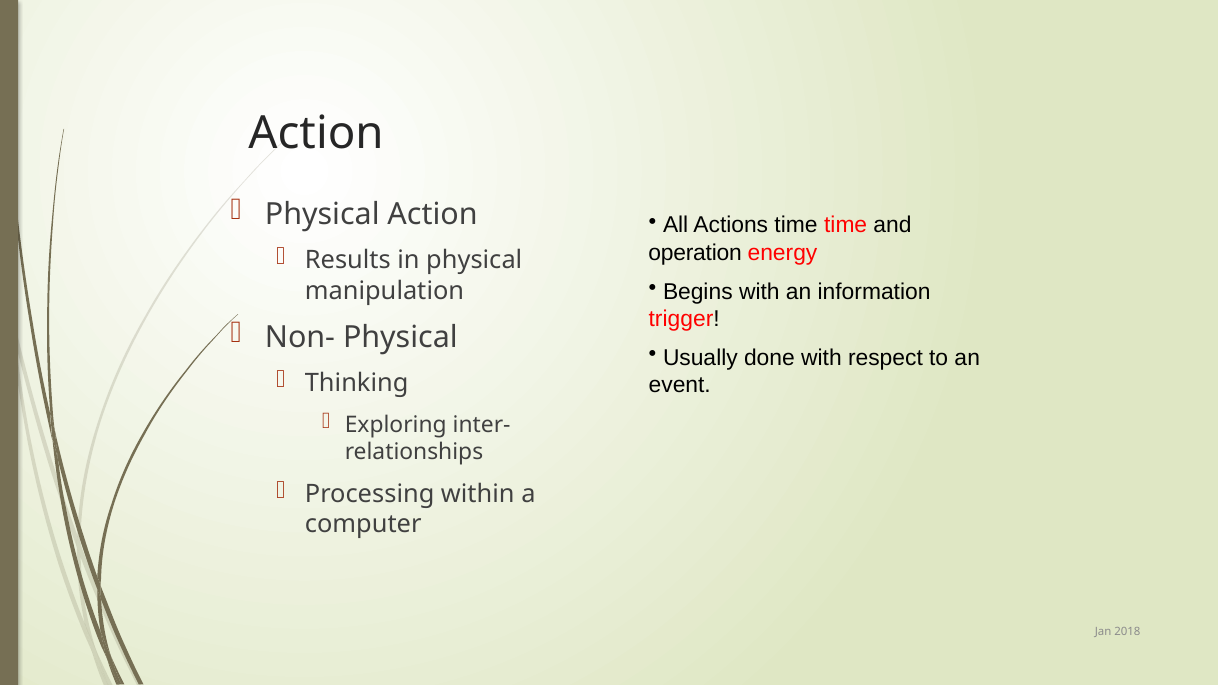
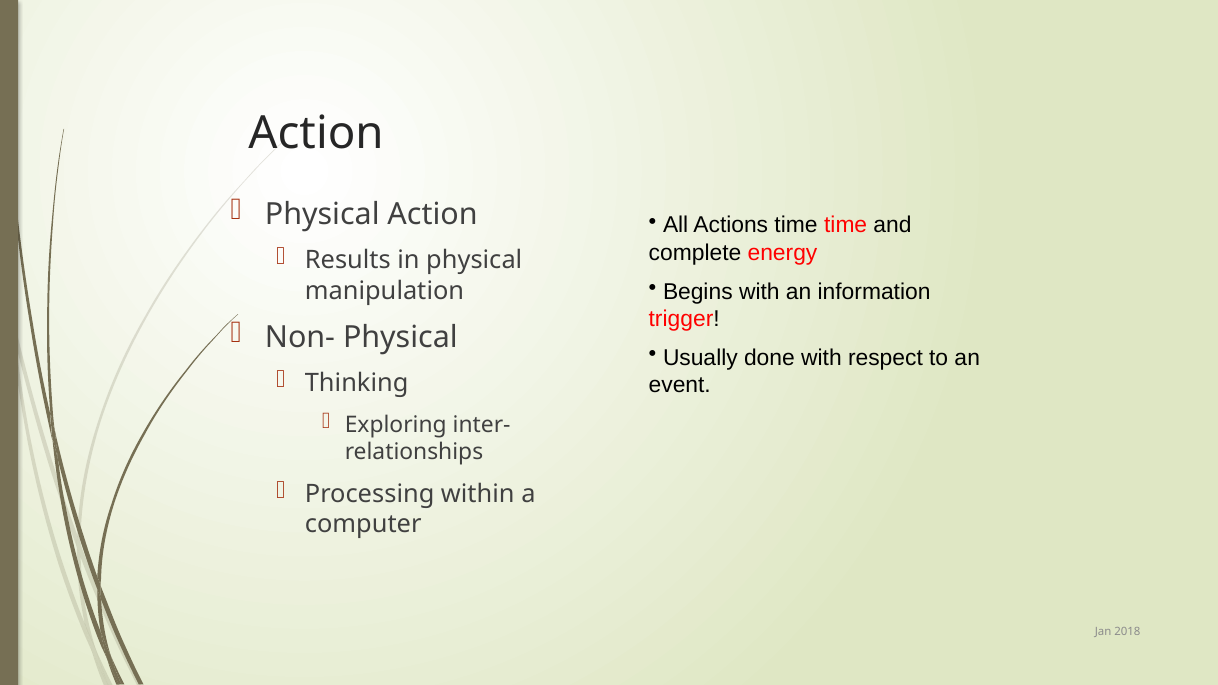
operation: operation -> complete (695, 253)
